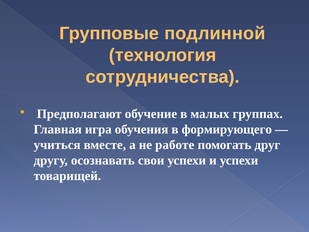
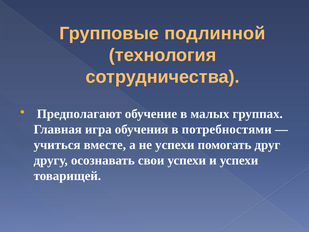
формирующего: формирующего -> потребностями (227, 129)
не работе: работе -> успехи (175, 145)
